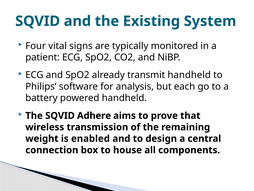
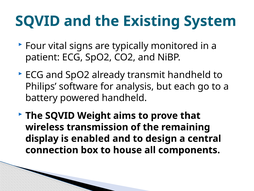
Adhere: Adhere -> Weight (94, 115)
weight: weight -> display (42, 138)
